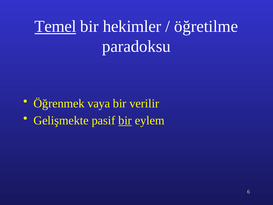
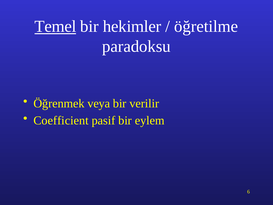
vaya: vaya -> veya (99, 103)
Gelişmekte: Gelişmekte -> Coefficient (61, 120)
bir underline: present -> none (125, 120)
